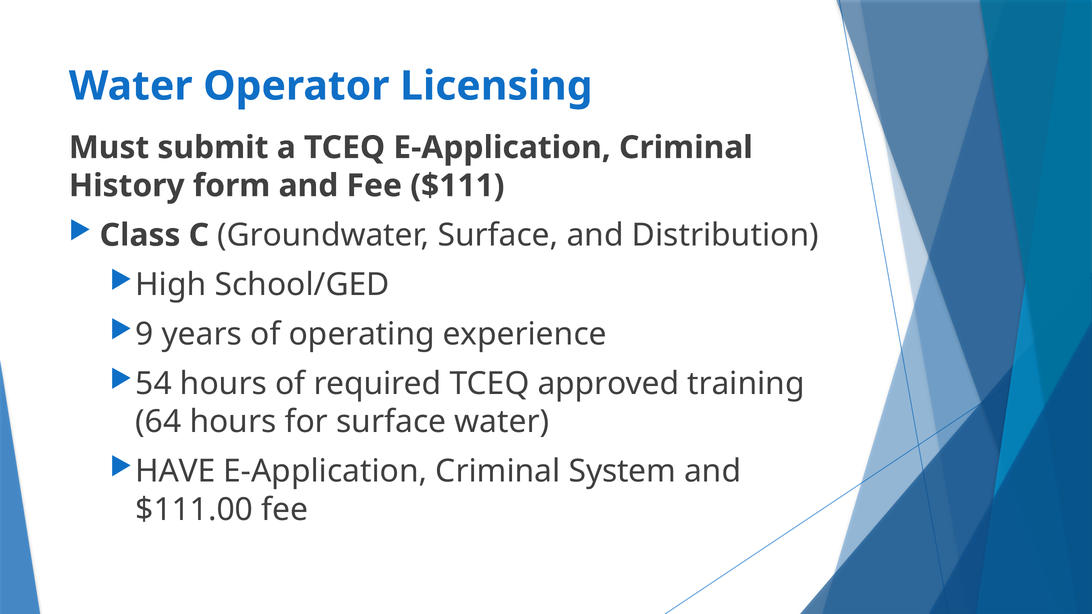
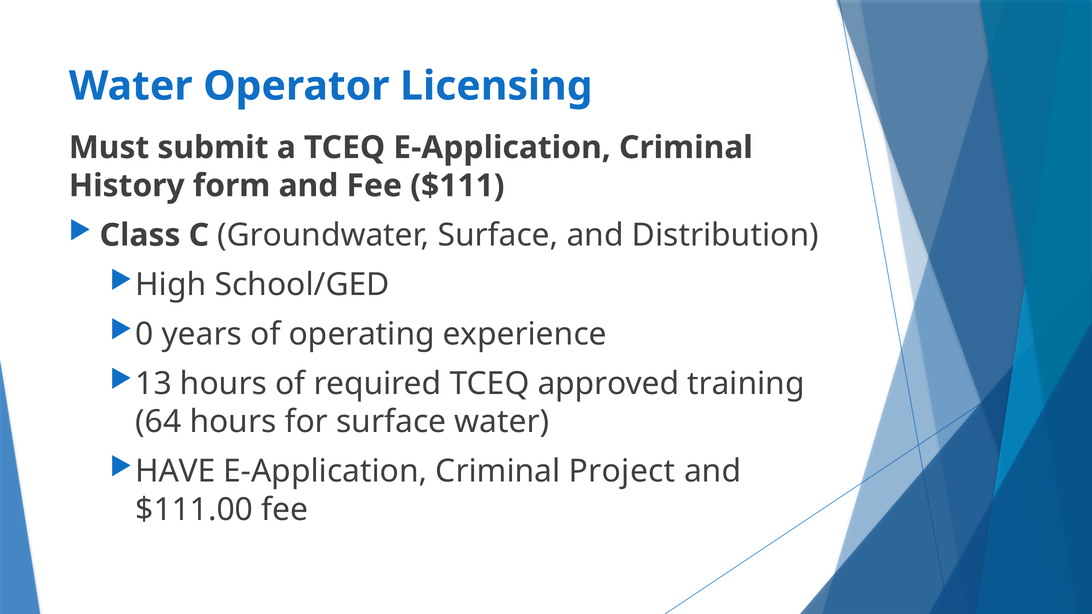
9: 9 -> 0 (145, 334)
54: 54 -> 13 (154, 384)
System: System -> Project (622, 472)
